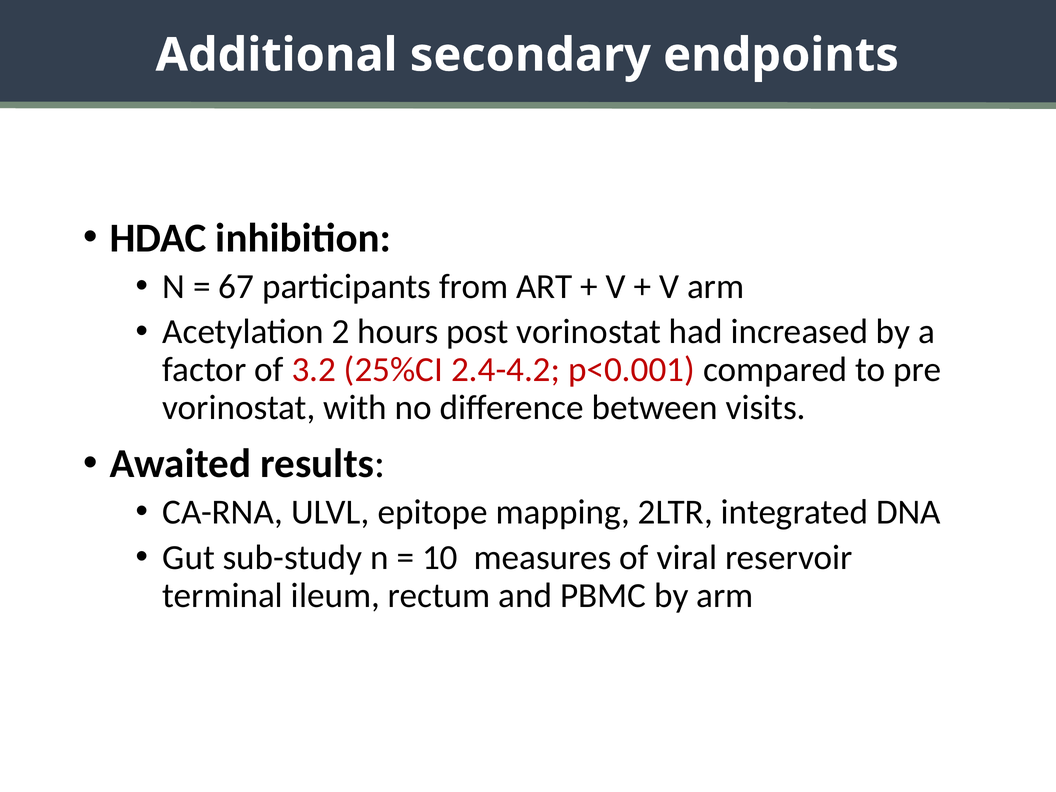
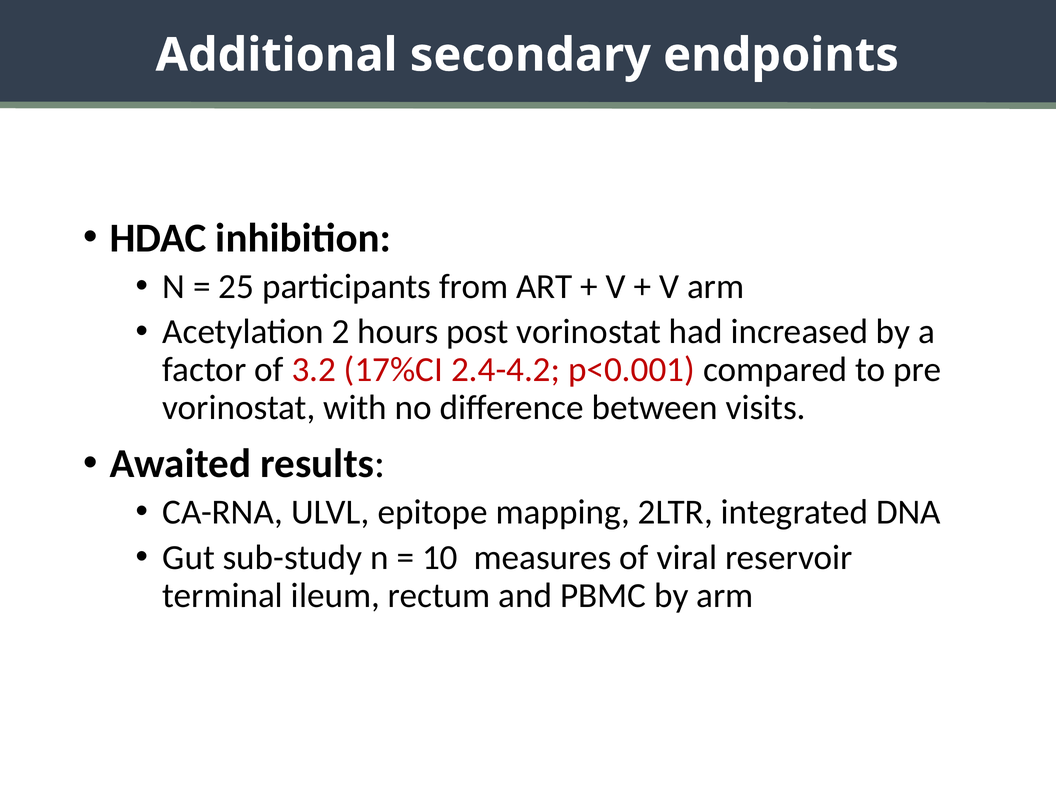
67: 67 -> 25 (236, 287)
25%CI: 25%CI -> 17%CI (394, 370)
